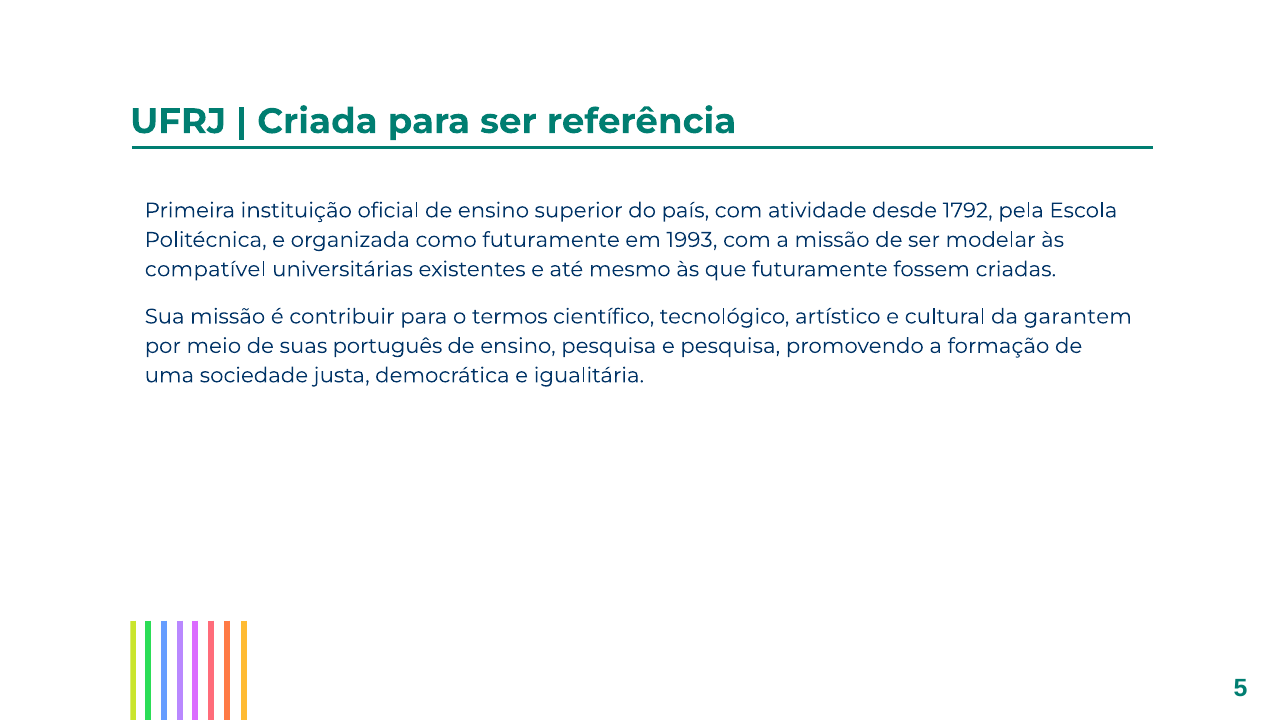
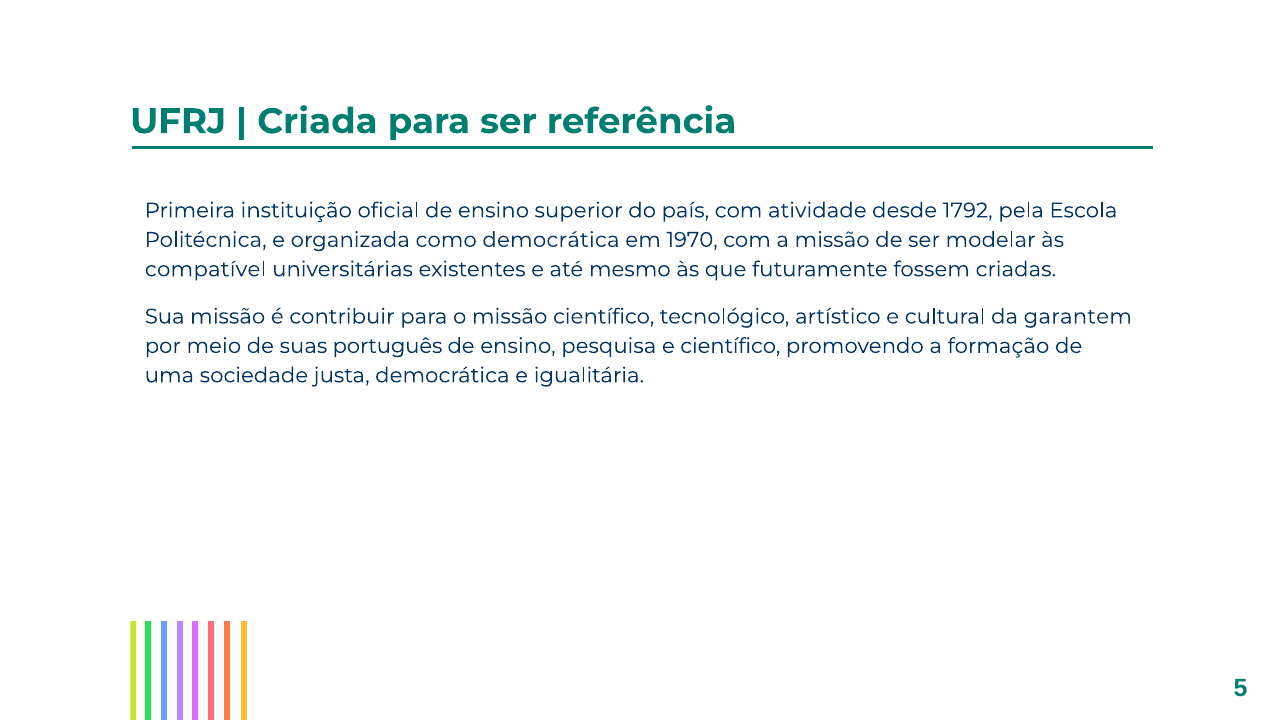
como futuramente: futuramente -> democrática (551, 240)
1993: 1993 -> 1970 (692, 240)
o termos: termos -> missão (510, 317)
e pesquisa: pesquisa -> científico (730, 346)
